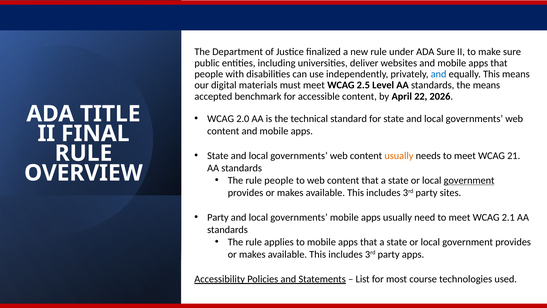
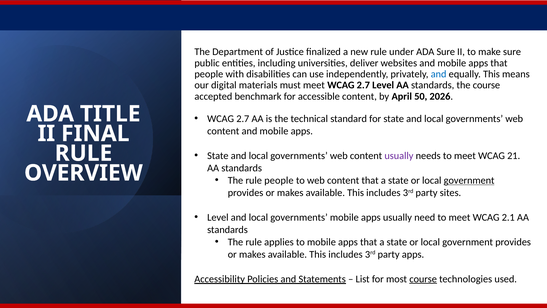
meet WCAG 2.5: 2.5 -> 2.7 (363, 85)
the means: means -> course (486, 85)
22: 22 -> 50 (421, 96)
2.0: 2.0 -> 2.7 (243, 119)
usually colour: orange -> purple (399, 156)
Party: Party -> Level (218, 217)
course underline: none -> present (423, 279)
